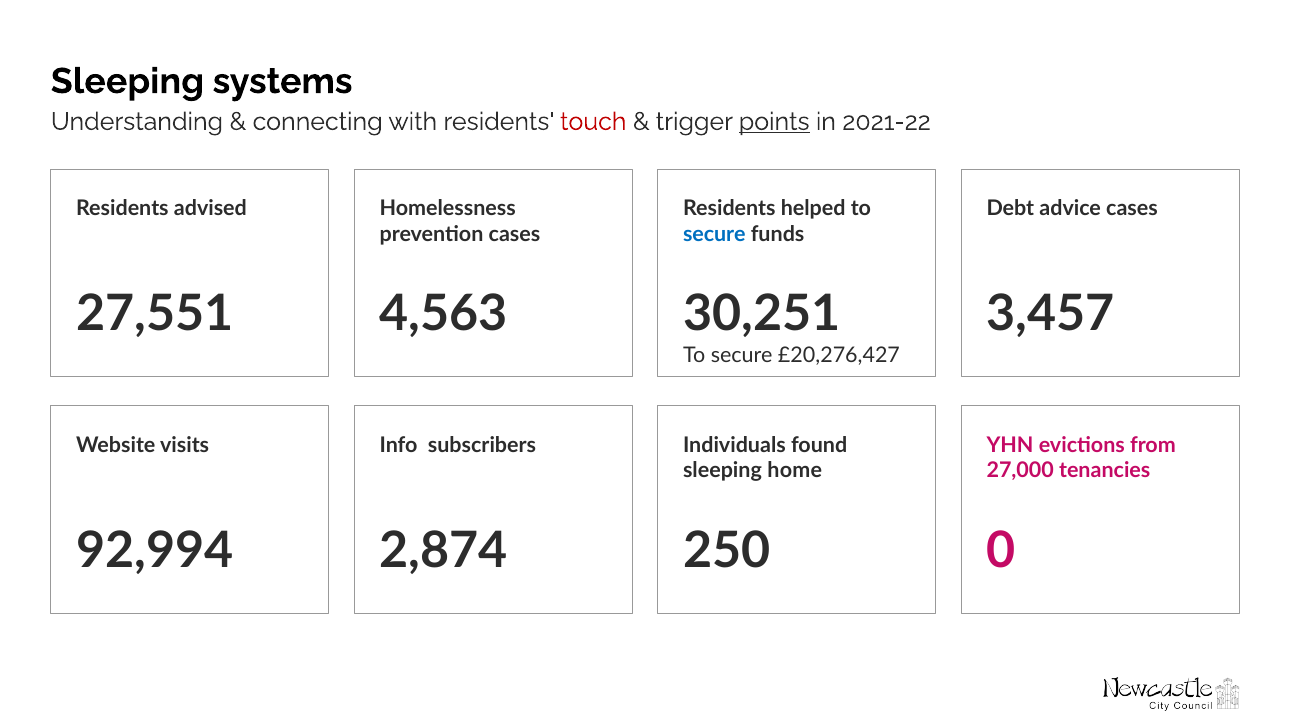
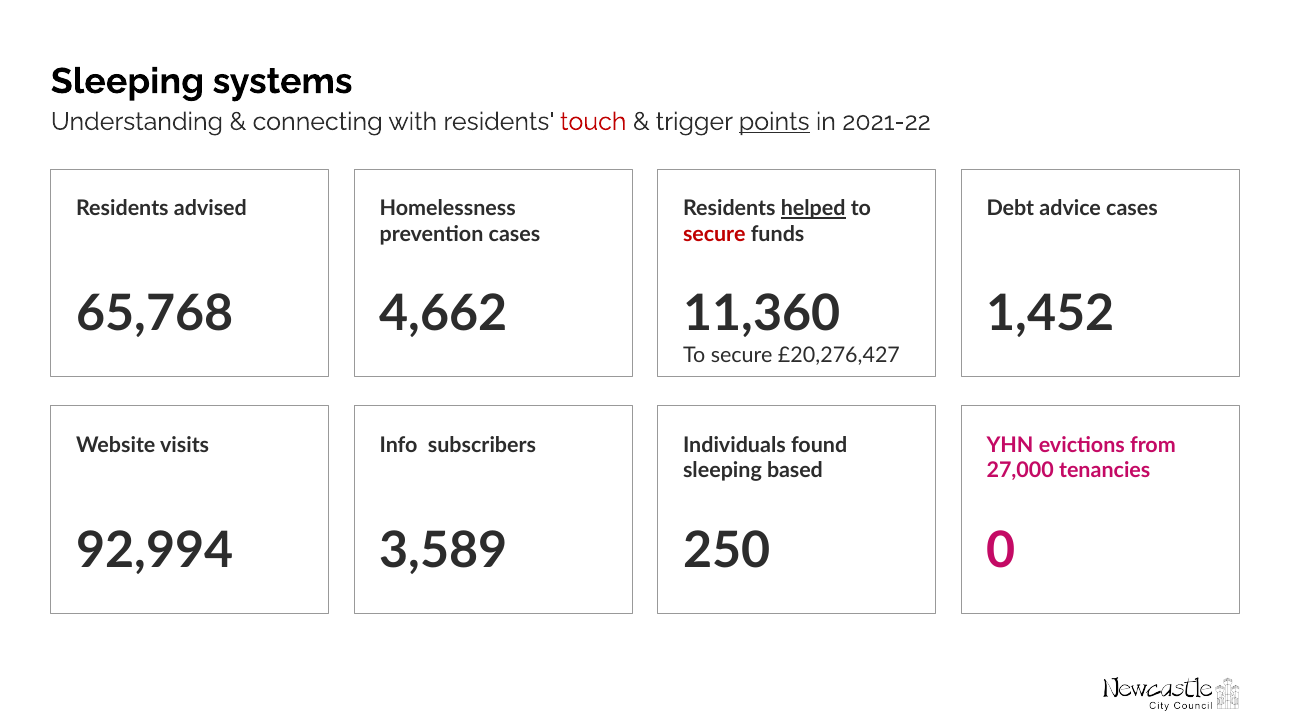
helped underline: none -> present (813, 209)
secure colour: blue -> red (714, 234)
27,551: 27,551 -> 65,768 (155, 314)
4,563: 4,563 -> 4,662 (444, 314)
30,251: 30,251 -> 11,360 (762, 314)
3,457: 3,457 -> 1,452 (1051, 314)
home: home -> based (795, 471)
2,874: 2,874 -> 3,589 (444, 550)
